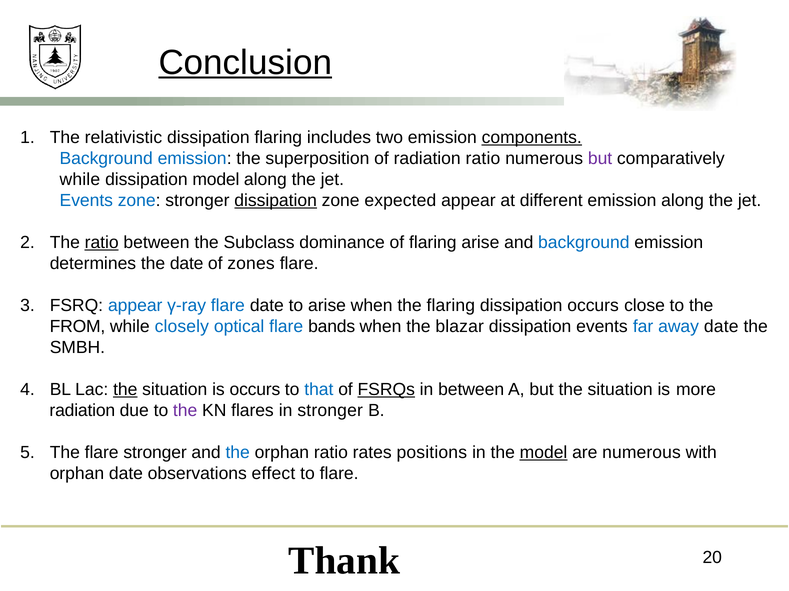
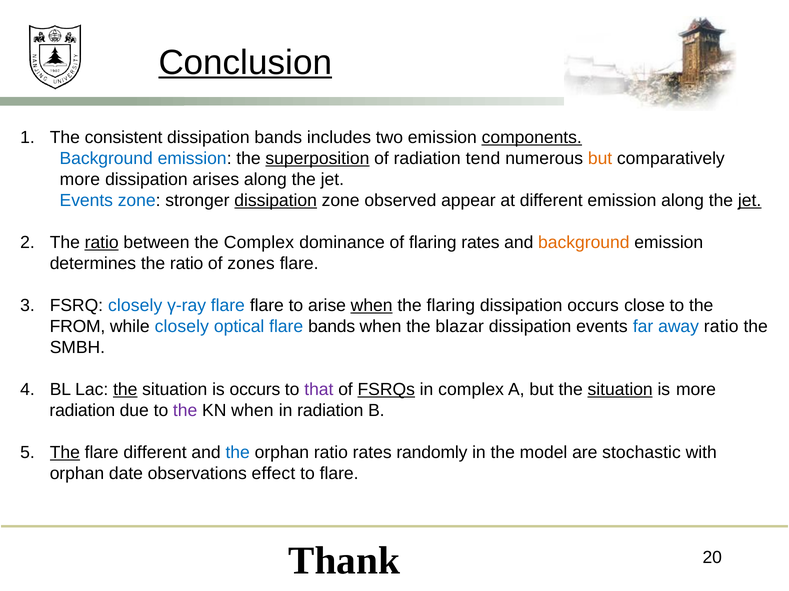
relativistic: relativistic -> consistent (124, 138)
dissipation flaring: flaring -> bands (278, 138)
superposition underline: none -> present (317, 159)
radiation ratio: ratio -> tend (483, 159)
but colour: purple -> orange (600, 159)
while: while -> more (80, 180)
dissipation model: model -> arises (216, 180)
expected: expected -> observed (400, 201)
jet underline: none -> present (750, 201)
the Subclass: Subclass -> Complex (259, 243)
flaring arise: arise -> rates (480, 243)
background colour: blue -> orange (584, 243)
determines the date: date -> ratio (187, 264)
FSRQ appear: appear -> closely (135, 306)
flare date: date -> flare (267, 306)
when underline: none -> present (372, 306)
away date: date -> ratio (721, 327)
that colour: blue -> purple (319, 390)
in between: between -> complex (471, 390)
situation underline: none -> present (620, 390)
KN flares: flares -> when (252, 411)
in stronger: stronger -> radiation (330, 411)
The underline: none -> present (65, 453)
flare stronger: stronger -> different (155, 453)
positions: positions -> randomly (432, 453)
model underline: present -> none (544, 453)
are numerous: numerous -> stochastic (641, 453)
